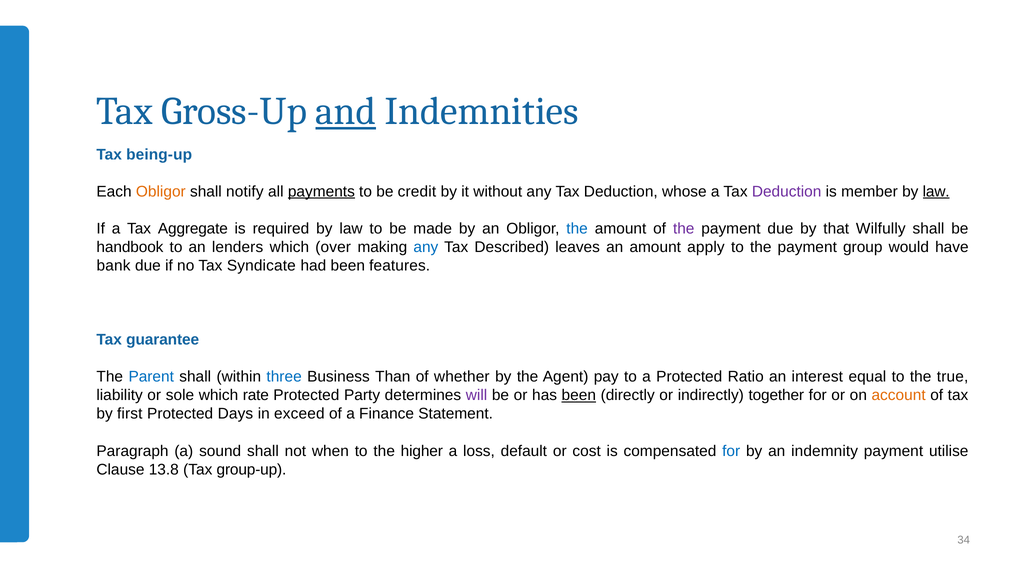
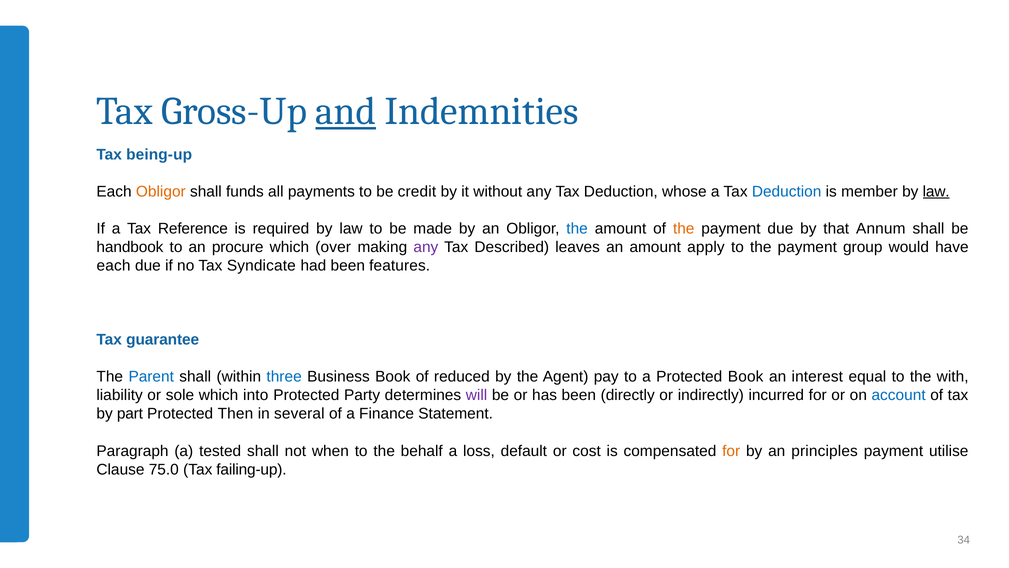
notify: notify -> funds (245, 191)
payments underline: present -> none (321, 191)
Deduction colour: purple -> blue (787, 191)
Aggregate: Aggregate -> Reference (193, 228)
the colour: purple -> orange (684, 228)
Wilfully: Wilfully -> Annum (881, 228)
lenders: lenders -> procure (238, 247)
any colour: blue -> purple (426, 247)
bank: bank -> each (114, 265)
Business Than: Than -> Book (393, 377)
whether: whether -> reduced (462, 377)
Protected Ratio: Ratio -> Book (746, 377)
true: true -> with (953, 377)
rate: rate -> into (256, 395)
been underline: present -> none (579, 395)
together: together -> incurred (776, 395)
account colour: orange -> blue (899, 395)
first: first -> part (130, 414)
Days: Days -> Then (235, 414)
exceed: exceed -> several (299, 414)
sound: sound -> tested (220, 451)
higher: higher -> behalf (422, 451)
for colour: blue -> orange (731, 451)
indemnity: indemnity -> principles (825, 451)
13.8: 13.8 -> 75.0 (164, 469)
group-up: group-up -> failing-up (251, 469)
